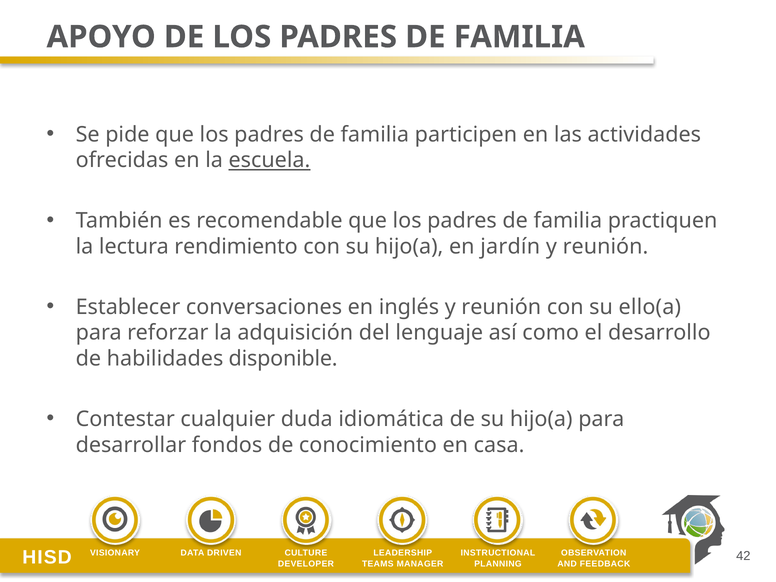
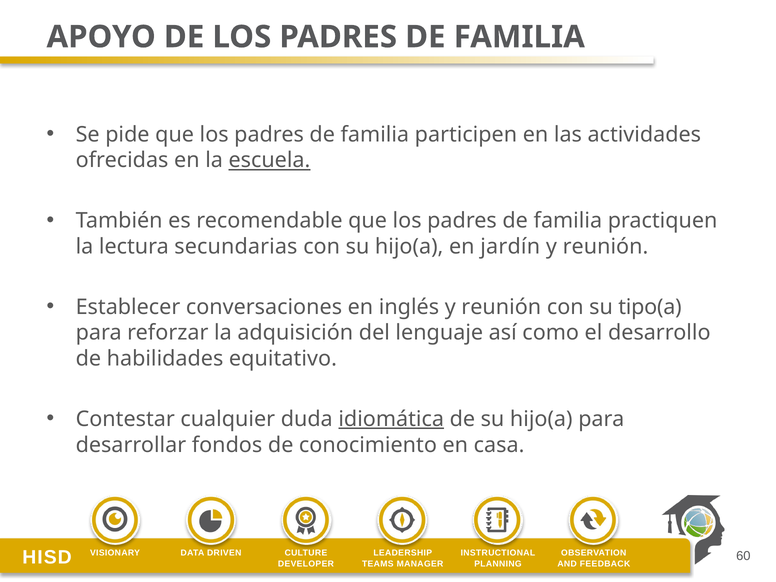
rendimiento: rendimiento -> secundarias (236, 247)
ello(a: ello(a -> tipo(a (650, 307)
disponible: disponible -> equitativo (283, 359)
idiomática underline: none -> present (391, 419)
42: 42 -> 60 (743, 556)
